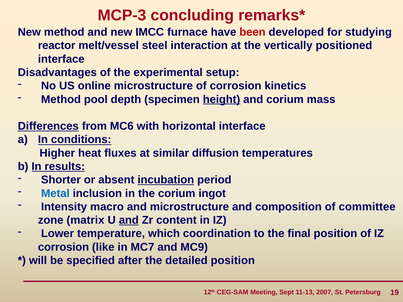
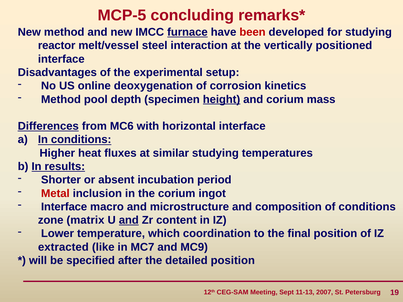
MCP-3: MCP-3 -> MCP-5 (122, 15)
furnace underline: none -> present (187, 32)
online microstructure: microstructure -> deoxygenation (153, 86)
similar diffusion: diffusion -> studying (215, 153)
incubation underline: present -> none (166, 180)
Metal colour: blue -> red (55, 193)
Intensity: Intensity -> Interface (64, 207)
of committee: committee -> conditions (367, 207)
corrosion: corrosion -> extracted (63, 247)
